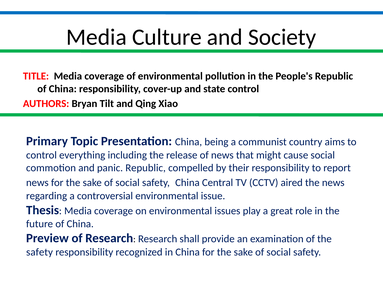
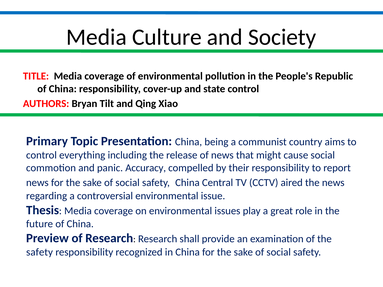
panic Republic: Republic -> Accuracy (146, 168)
